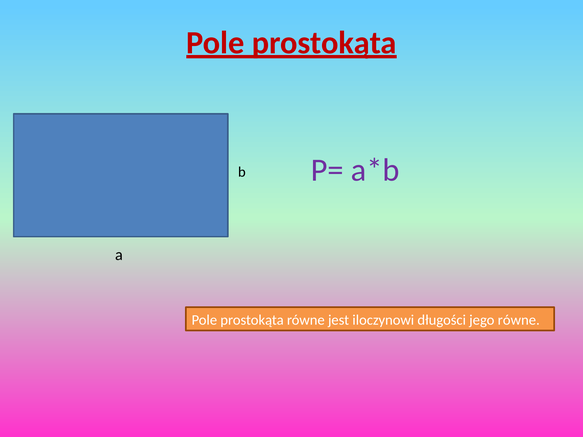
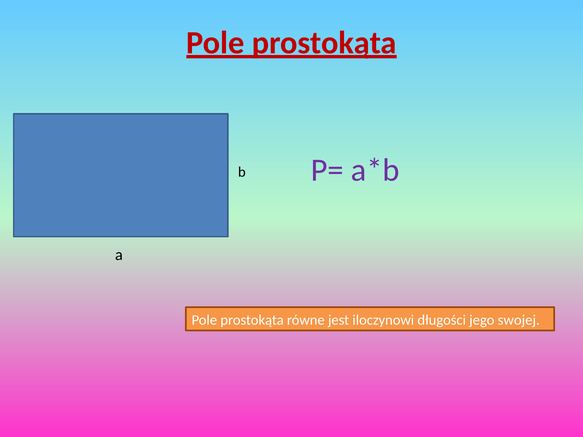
jego równe: równe -> swojej (519, 320)
